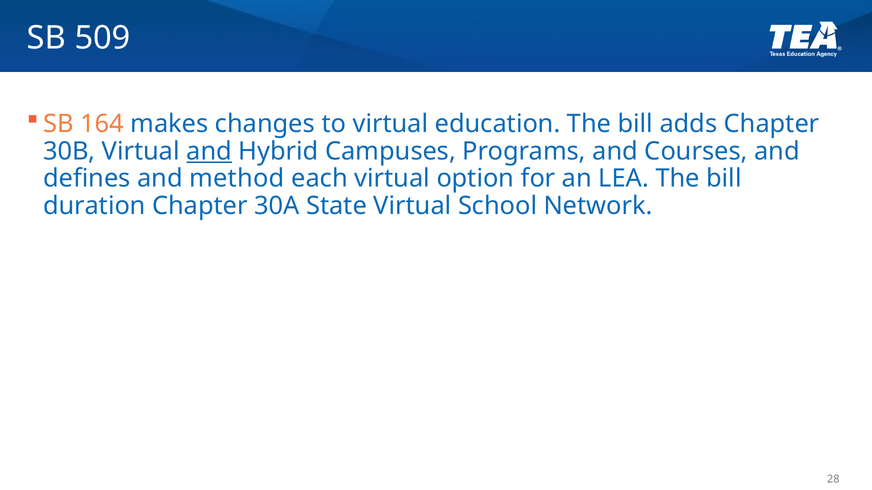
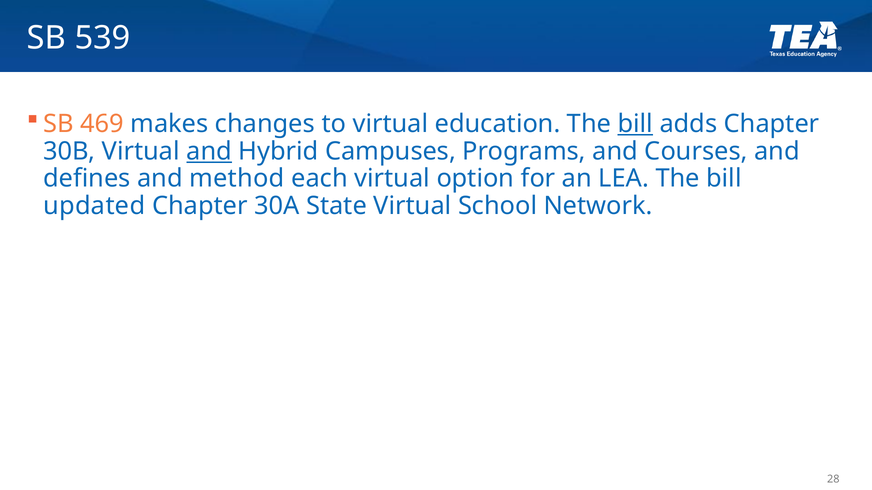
509: 509 -> 539 (103, 38)
164: 164 -> 469 (102, 124)
bill underline: none -> present (635, 124)
duration: duration -> updated (94, 206)
